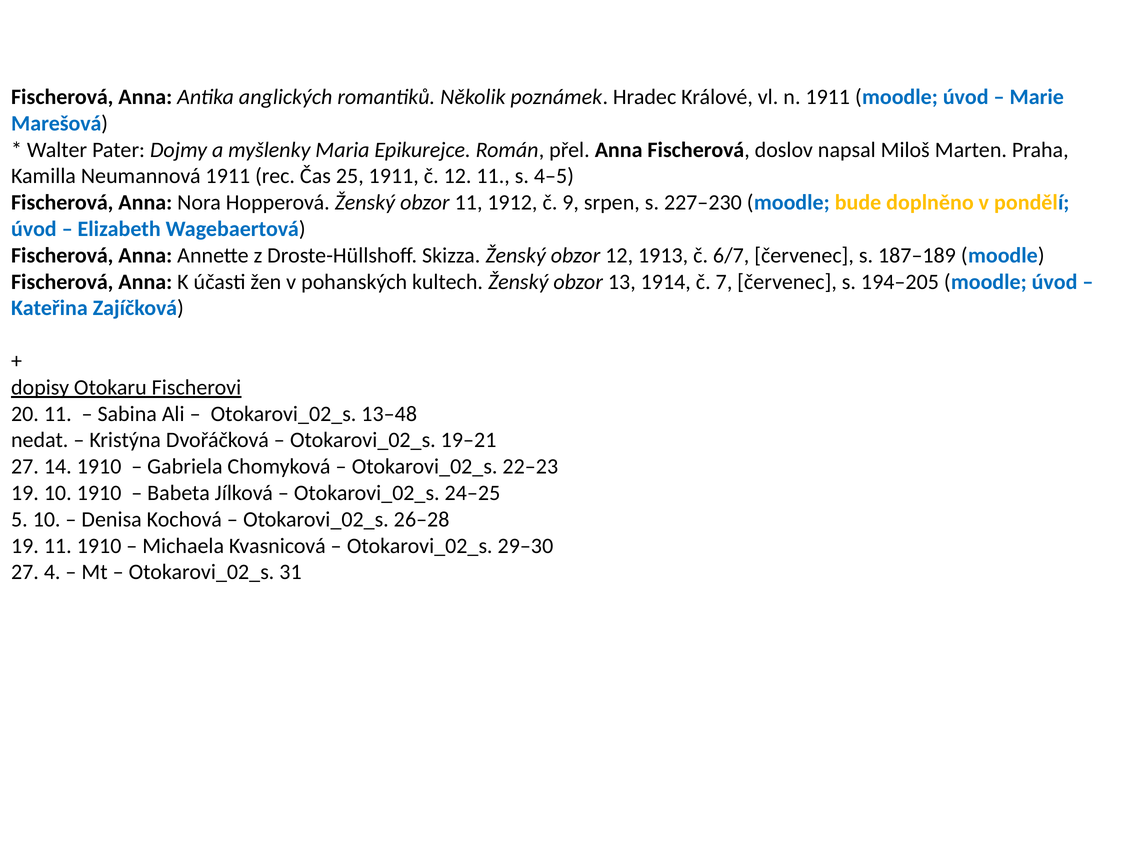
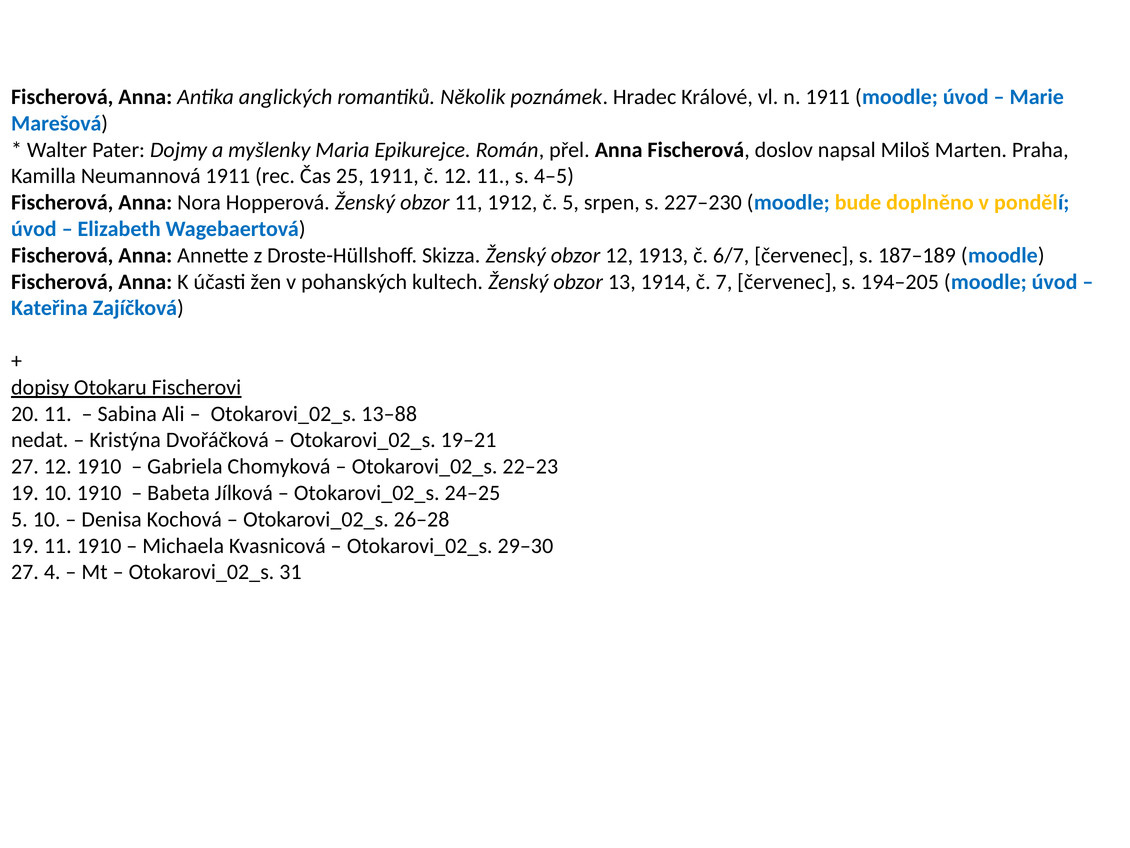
č 9: 9 -> 5 (571, 202)
13–48: 13–48 -> 13–88 (389, 414)
27 14: 14 -> 12 (58, 466)
